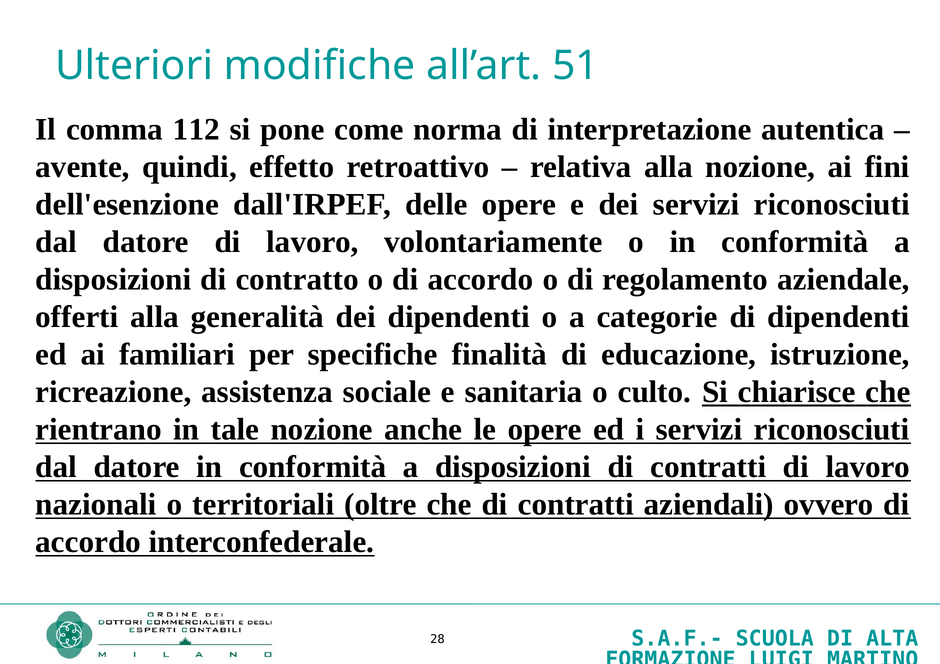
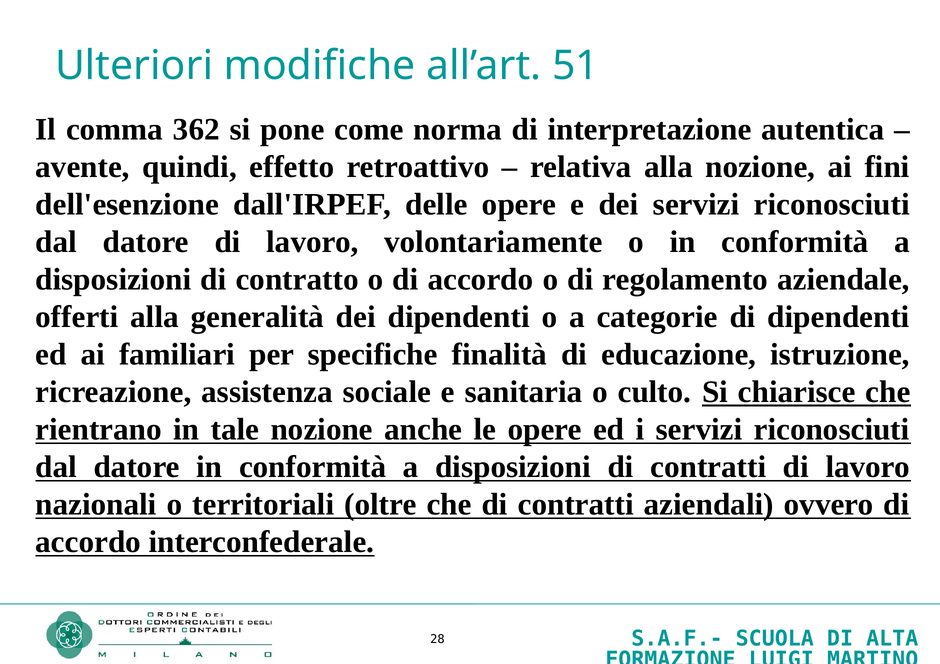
112: 112 -> 362 (196, 129)
